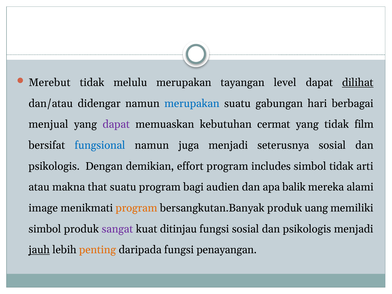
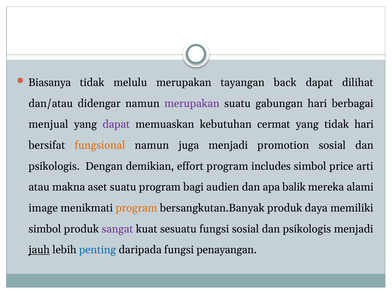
Merebut: Merebut -> Biasanya (50, 83)
level: level -> back (285, 83)
dilihat underline: present -> none (358, 83)
merupakan colour: blue -> purple (192, 103)
tidak film: film -> hari (364, 124)
fungsional colour: blue -> orange (100, 145)
seterusnya: seterusnya -> promotion (283, 145)
simbol tidak: tidak -> price (341, 166)
that: that -> aset (97, 187)
uang: uang -> daya (316, 208)
ditinjau: ditinjau -> sesuatu (178, 229)
penting colour: orange -> blue (98, 250)
